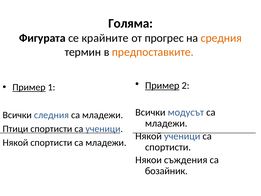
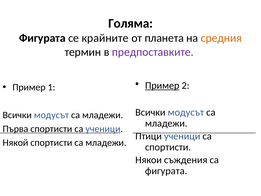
прогрес: прогрес -> планета (164, 38)
предпоставките colour: orange -> purple (153, 52)
Пример underline: present -> none (29, 87)
следния: следния -> модусът (51, 115)
Птици: Птици -> Първа (15, 129)
Някой: Някой -> Птици (149, 136)
бозайник: бозайник -> фигурата (166, 171)
